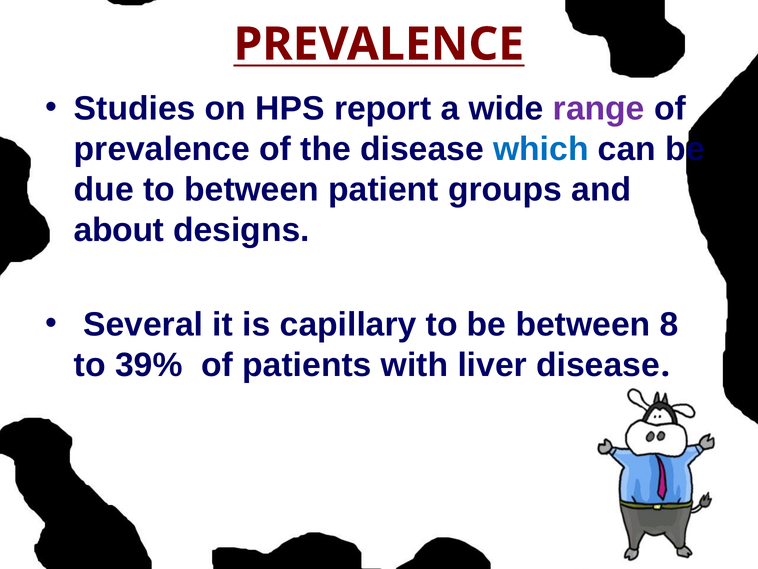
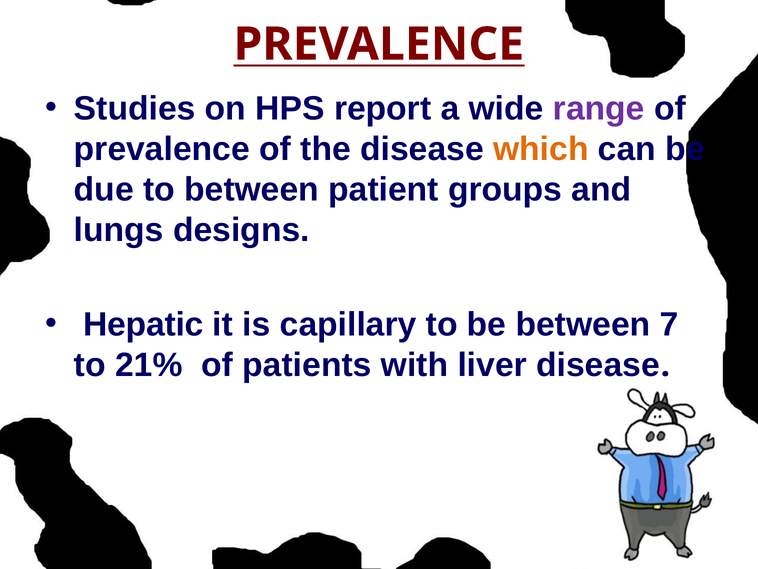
which colour: blue -> orange (541, 149)
about: about -> lungs (119, 230)
Several: Several -> Hepatic (143, 324)
8: 8 -> 7 (669, 324)
39%: 39% -> 21% (149, 365)
